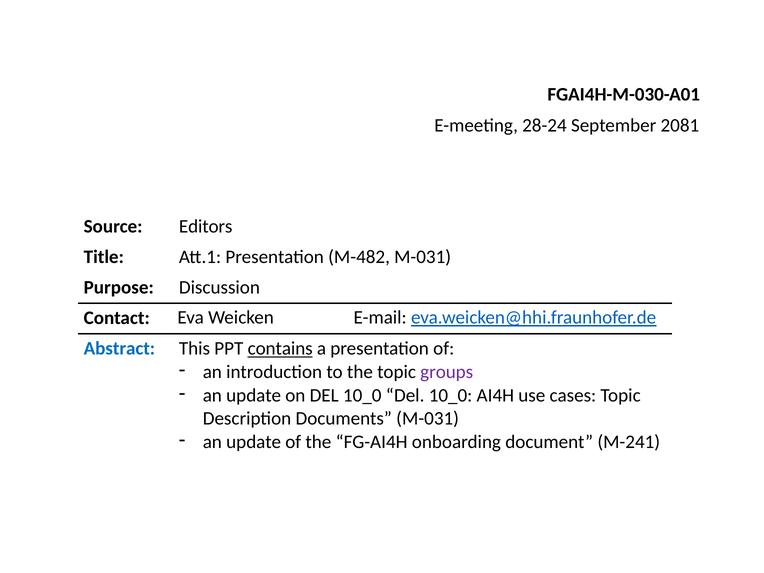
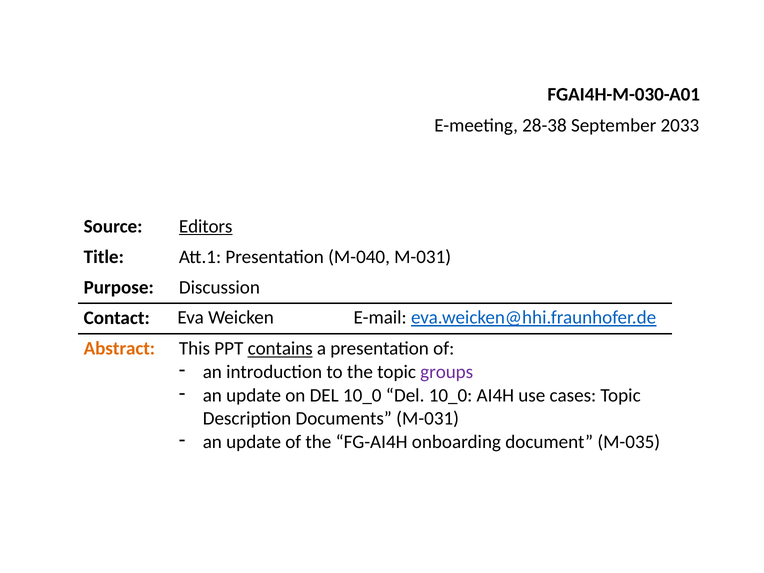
28-24: 28-24 -> 28-38 (544, 126)
2081: 2081 -> 2033 (680, 126)
Editors underline: none -> present (206, 226)
M-482: M-482 -> M-040 (359, 257)
Abstract colour: blue -> orange (119, 349)
M-241: M-241 -> M-035 (629, 442)
